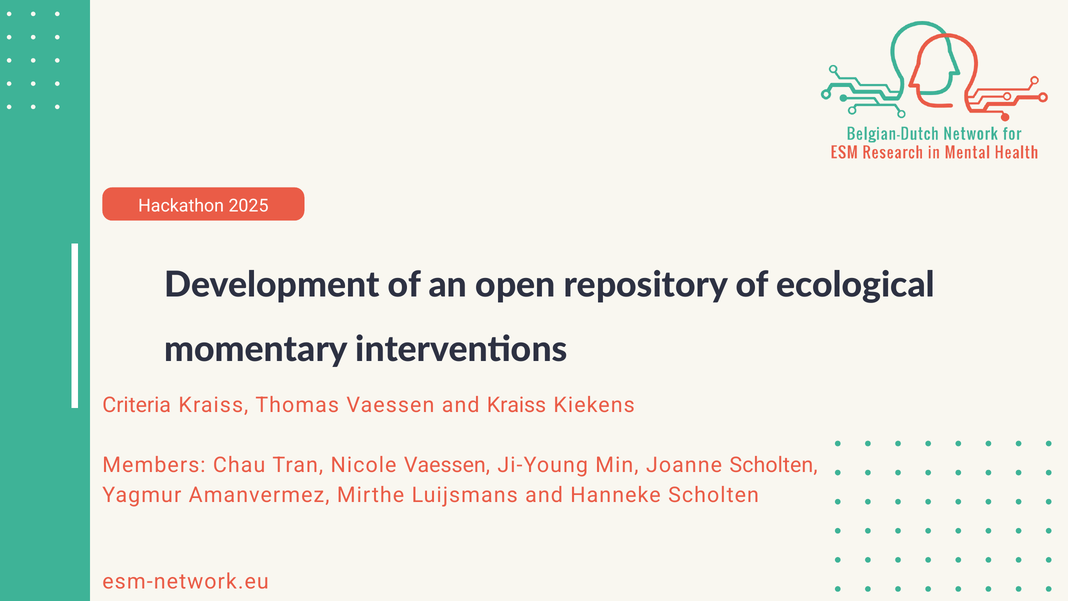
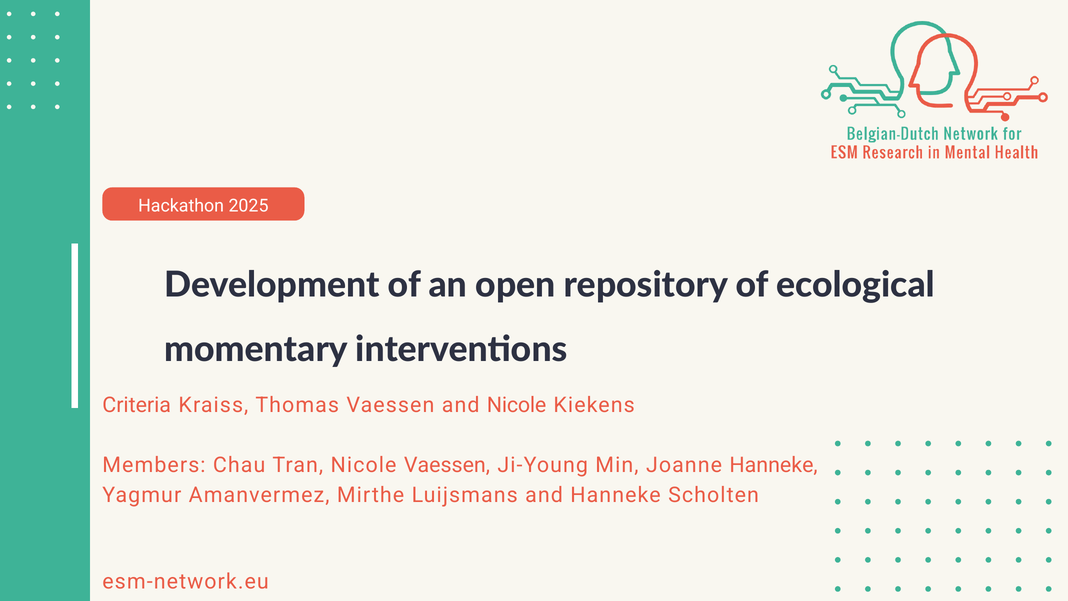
and Kraiss: Kraiss -> Nicole (517, 405)
Joanne Scholten: Scholten -> Hanneke (774, 465)
